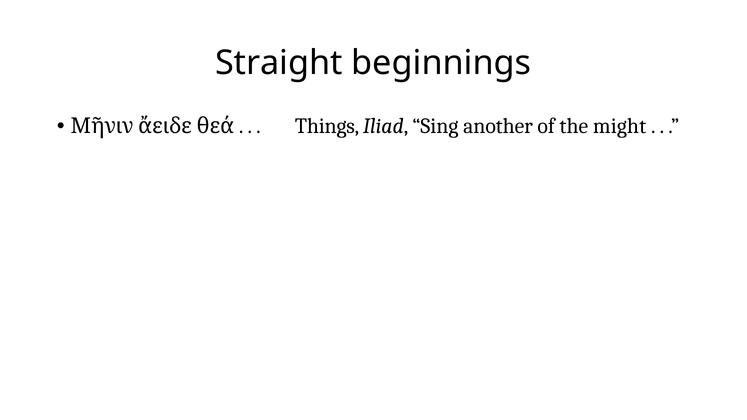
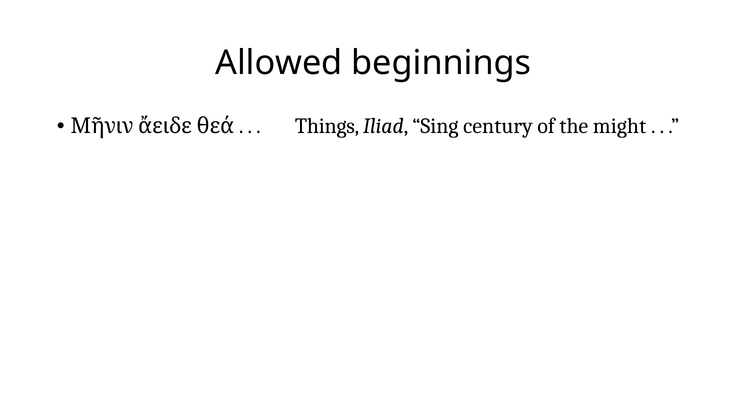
Straight: Straight -> Allowed (279, 63)
another: another -> century (498, 126)
